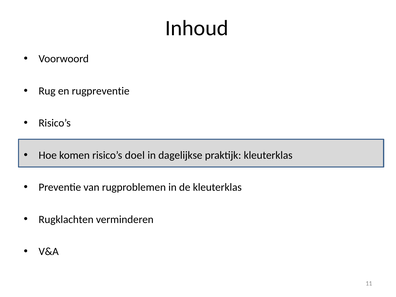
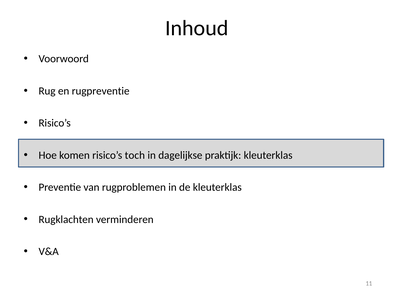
doel: doel -> toch (135, 155)
